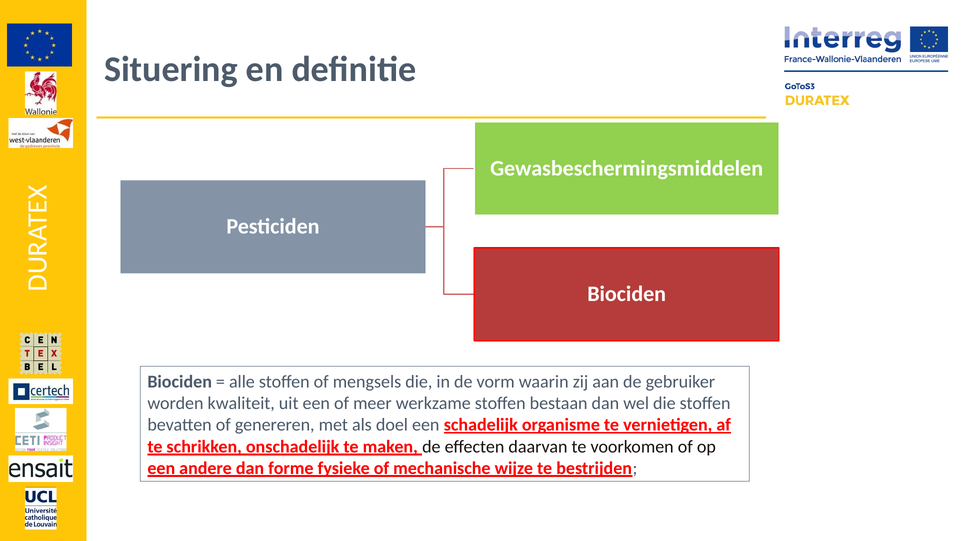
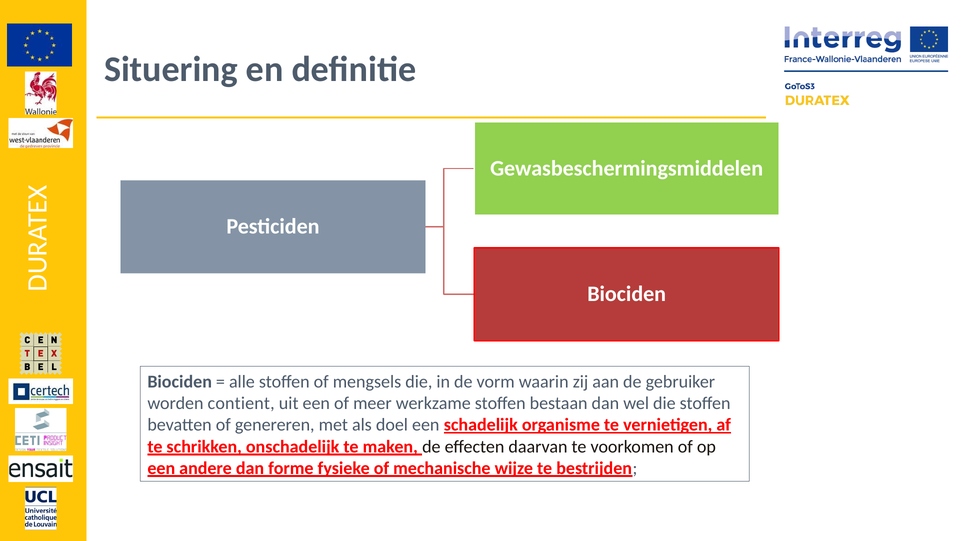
kwaliteit: kwaliteit -> contient (241, 403)
